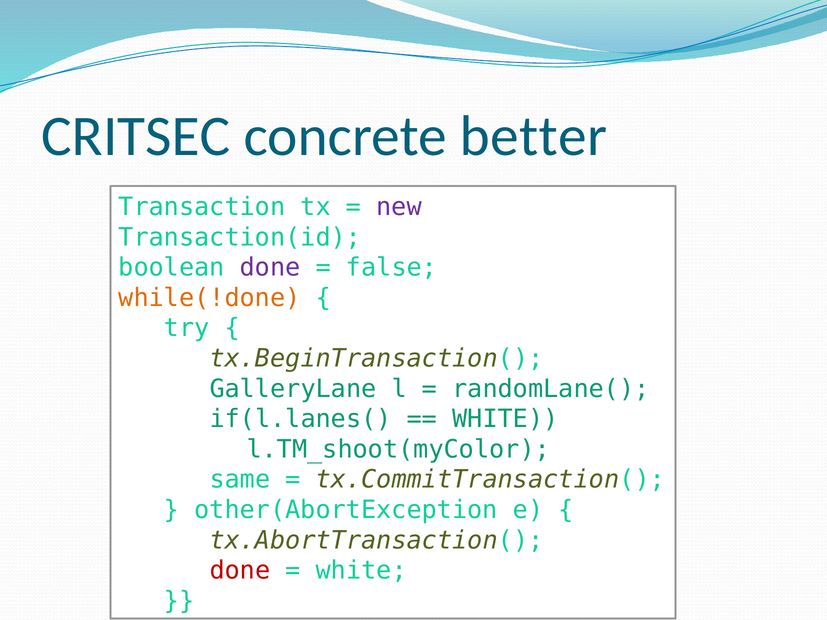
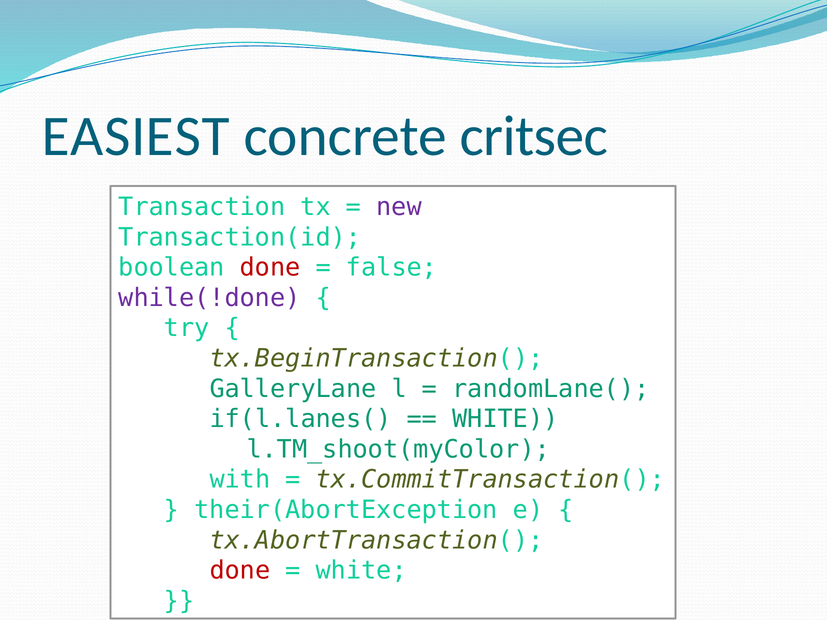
CRITSEC: CRITSEC -> EASIEST (136, 137)
better: better -> critsec (534, 137)
done colour: purple -> red (270, 268)
while(!done colour: orange -> purple (209, 298)
same: same -> with (240, 480)
other(AbortException: other(AbortException -> their(AbortException (346, 510)
